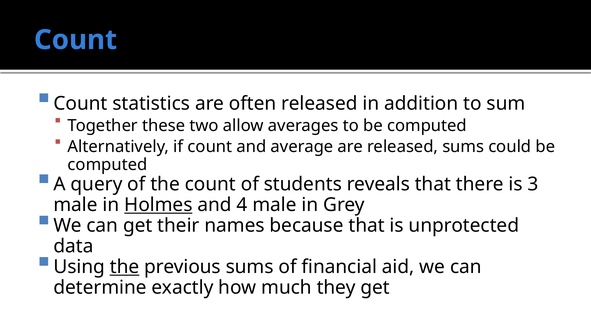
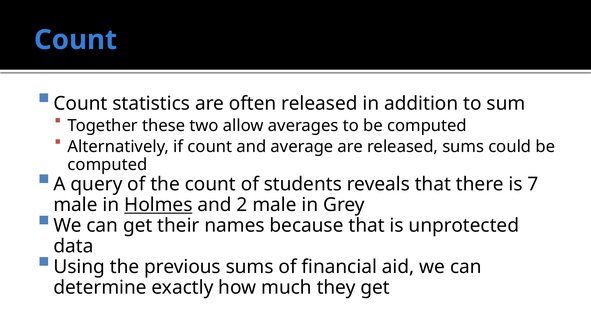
3: 3 -> 7 (533, 184)
4: 4 -> 2 (242, 205)
the underline: present -> none (125, 267)
